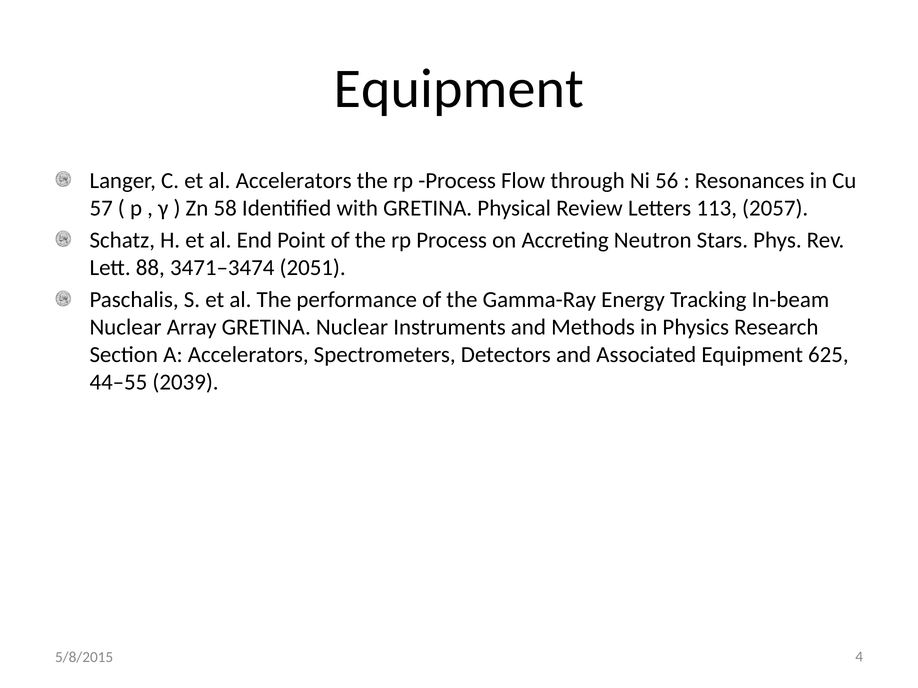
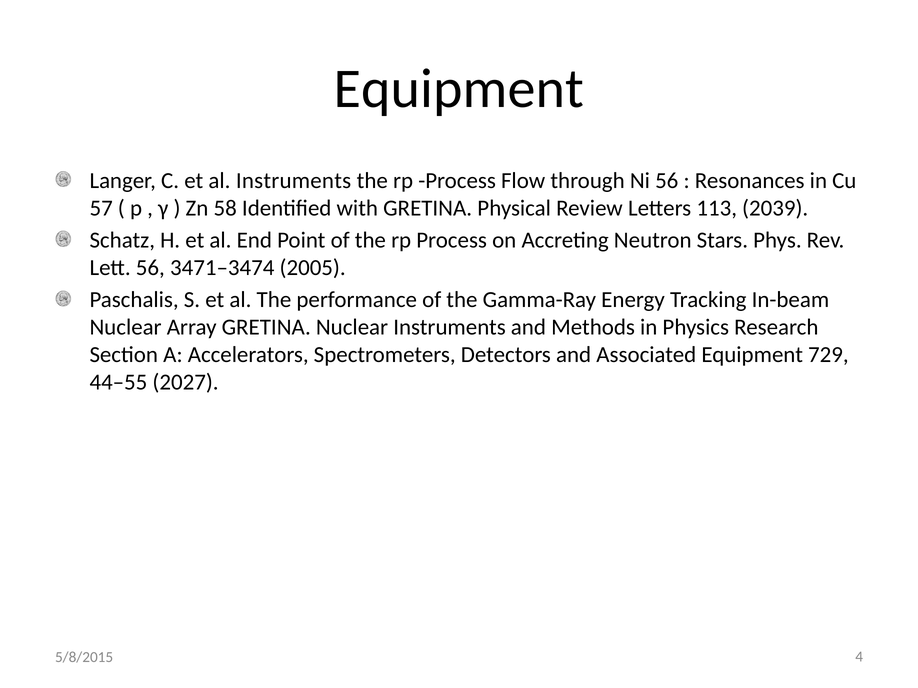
al Accelerators: Accelerators -> Instruments (294, 181)
2057: 2057 -> 2039 (775, 208)
Lett 88: 88 -> 56 (150, 268)
2051: 2051 -> 2005 (313, 268)
625: 625 -> 729 (828, 355)
2039: 2039 -> 2027 (186, 383)
